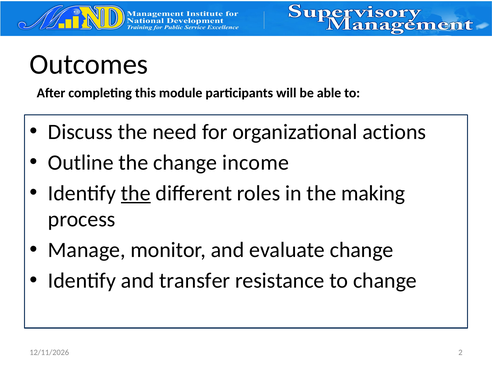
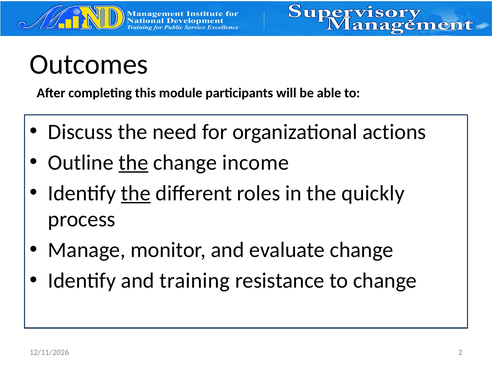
the underline: none -> present (133, 163)
making: making -> quickly (373, 193)
transfer: transfer -> training (195, 281)
